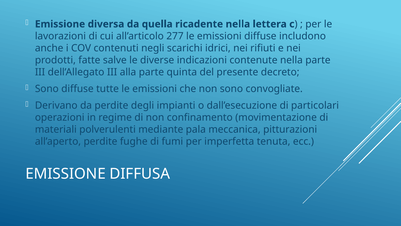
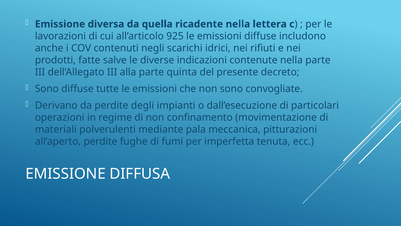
277: 277 -> 925 (175, 36)
